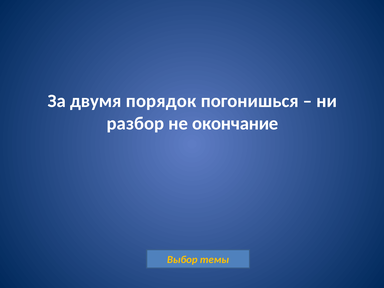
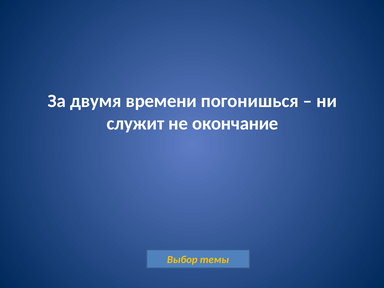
порядок: порядок -> времени (161, 101)
разбор: разбор -> служит (135, 123)
